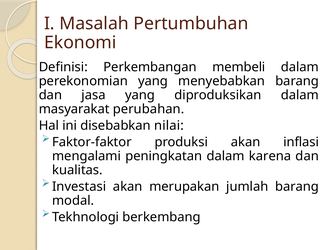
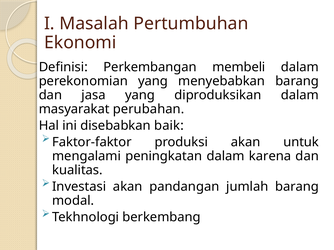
nilai: nilai -> baik (169, 126)
inflasi: inflasi -> untuk (301, 142)
merupakan: merupakan -> pandangan (184, 187)
